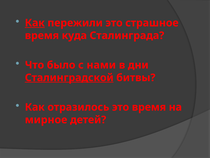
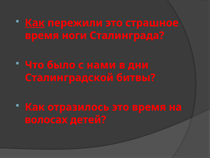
куда: куда -> ноги (74, 35)
Сталинградской underline: present -> none (69, 77)
мирное: мирное -> волосах (46, 119)
